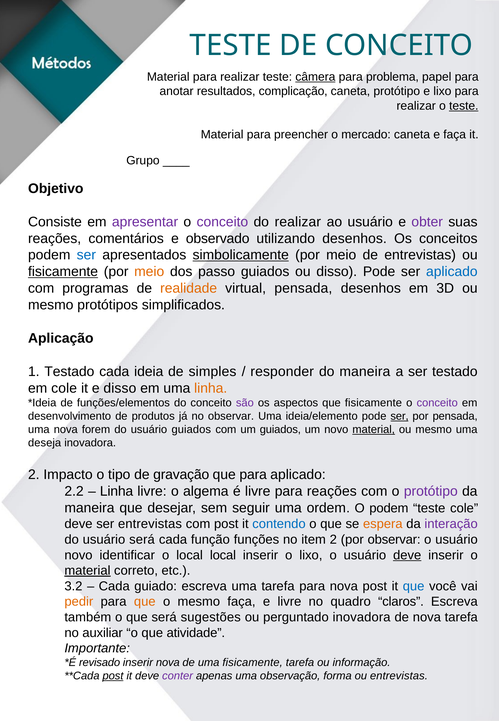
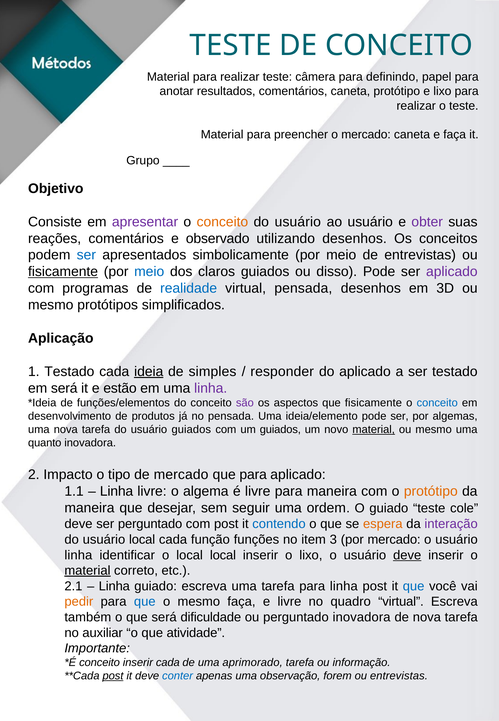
câmera underline: present -> none (315, 77)
problema: problema -> definindo (392, 77)
resultados complicação: complicação -> comentários (293, 91)
teste underline: present -> none (464, 106)
conceito colour: purple -> orange (222, 222)
realizar: realizar -> usuário (298, 222)
simbolicamente underline: present -> none (241, 255)
meio colour: orange -> blue (149, 272)
passo: passo -> claros (217, 272)
aplicado colour: blue -> purple (452, 272)
realidade colour: orange -> blue (189, 288)
ideia underline: none -> present (149, 371)
do maneira: maneira -> aplicado (365, 371)
em cole: cole -> será (64, 388)
e disso: disso -> estão (120, 388)
linha colour: orange -> purple (211, 388)
conceito colour: purple -> blue (437, 403)
no observar: observar -> pensada (231, 416)
ser underline: present -> none (400, 416)
por pensada: pensada -> algemas (455, 416)
uma nova forem: forem -> tarefa (96, 429)
deseja: deseja -> quanto (45, 443)
de gravação: gravação -> mercado (181, 475)
2.2: 2.2 -> 1.1 (74, 491)
para reações: reações -> maneira (332, 491)
protótipo colour: purple -> orange (431, 491)
O podem: podem -> guiado (389, 508)
ser entrevistas: entrevistas -> perguntado (150, 524)
usuário será: será -> local (142, 539)
item 2: 2 -> 3 (333, 539)
por observar: observar -> mercado (394, 539)
novo: novo -> linha (78, 555)
3.2: 3.2 -> 2.1 (73, 586)
Cada: Cada -> Linha (114, 586)
para nova: nova -> linha (344, 586)
que colour: orange -> blue (145, 602)
quadro claros: claros -> virtual (401, 602)
sugestões: sugestões -> dificuldade (211, 617)
revisado: revisado -> conceito (100, 662)
inserir nova: nova -> cada (168, 662)
uma fisicamente: fisicamente -> aprimorado (253, 662)
conter colour: purple -> blue (178, 676)
forma: forma -> forem (338, 676)
